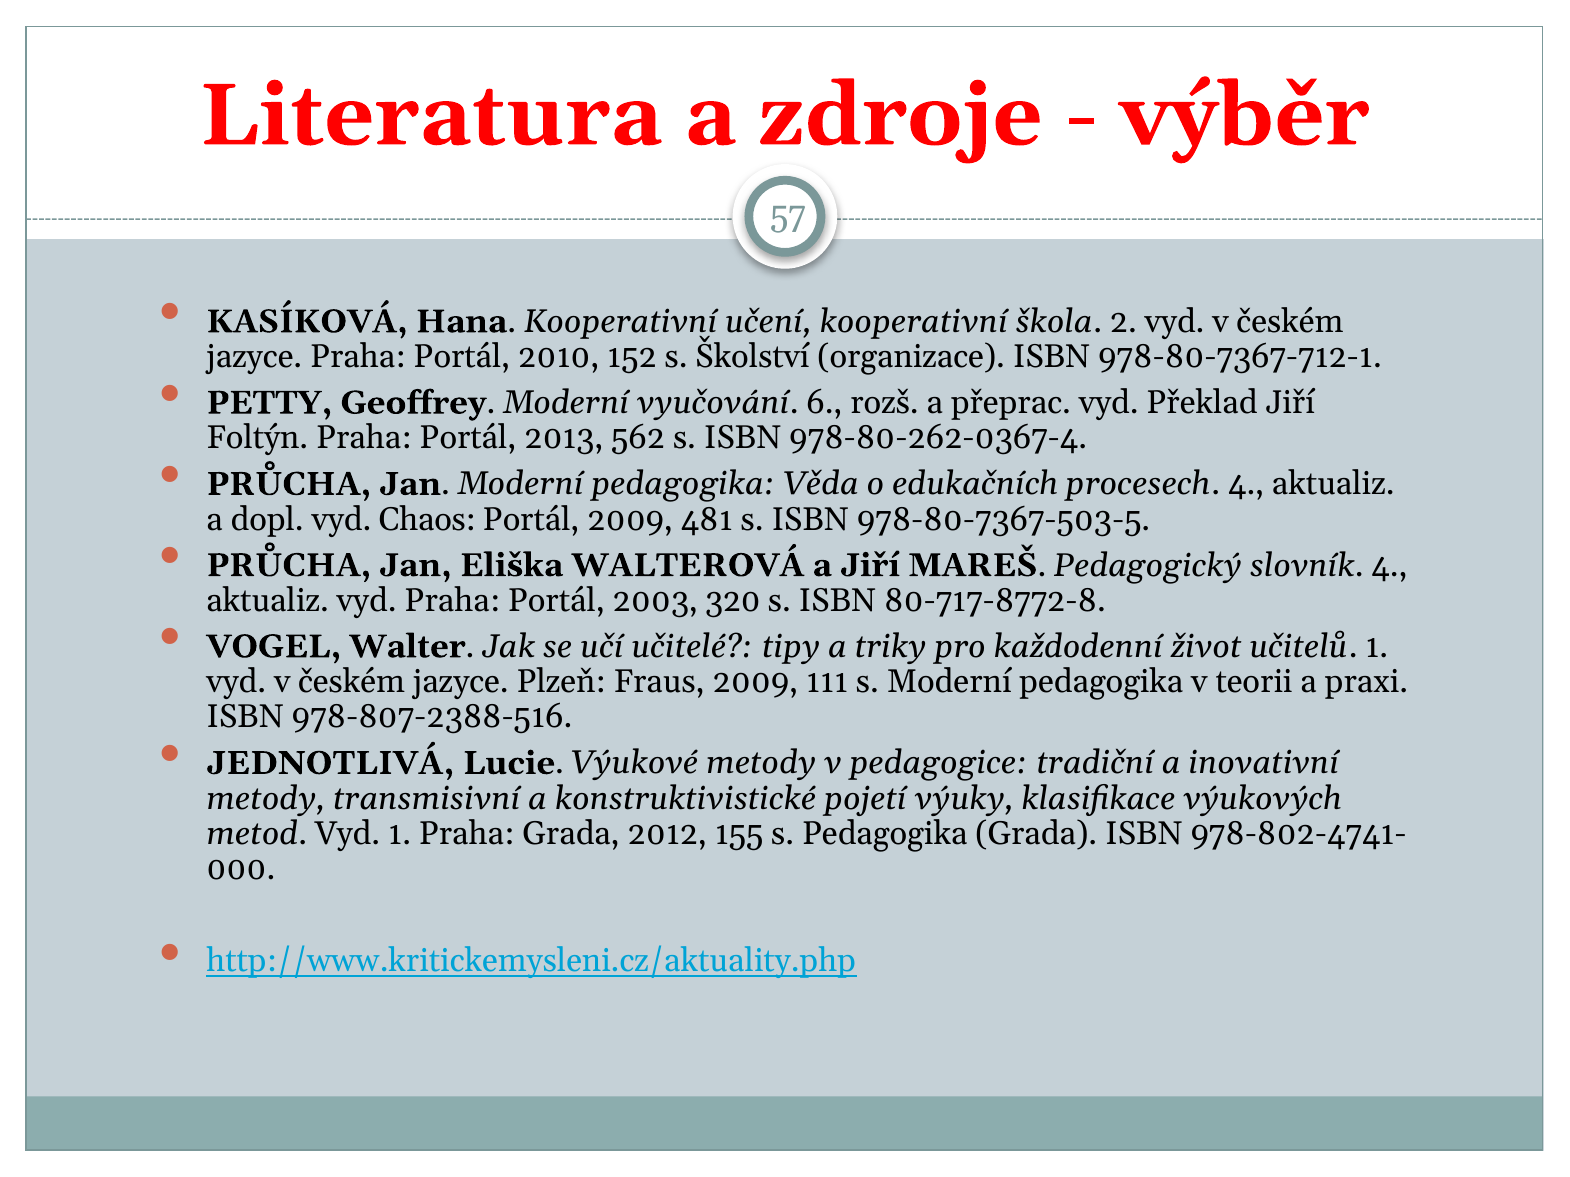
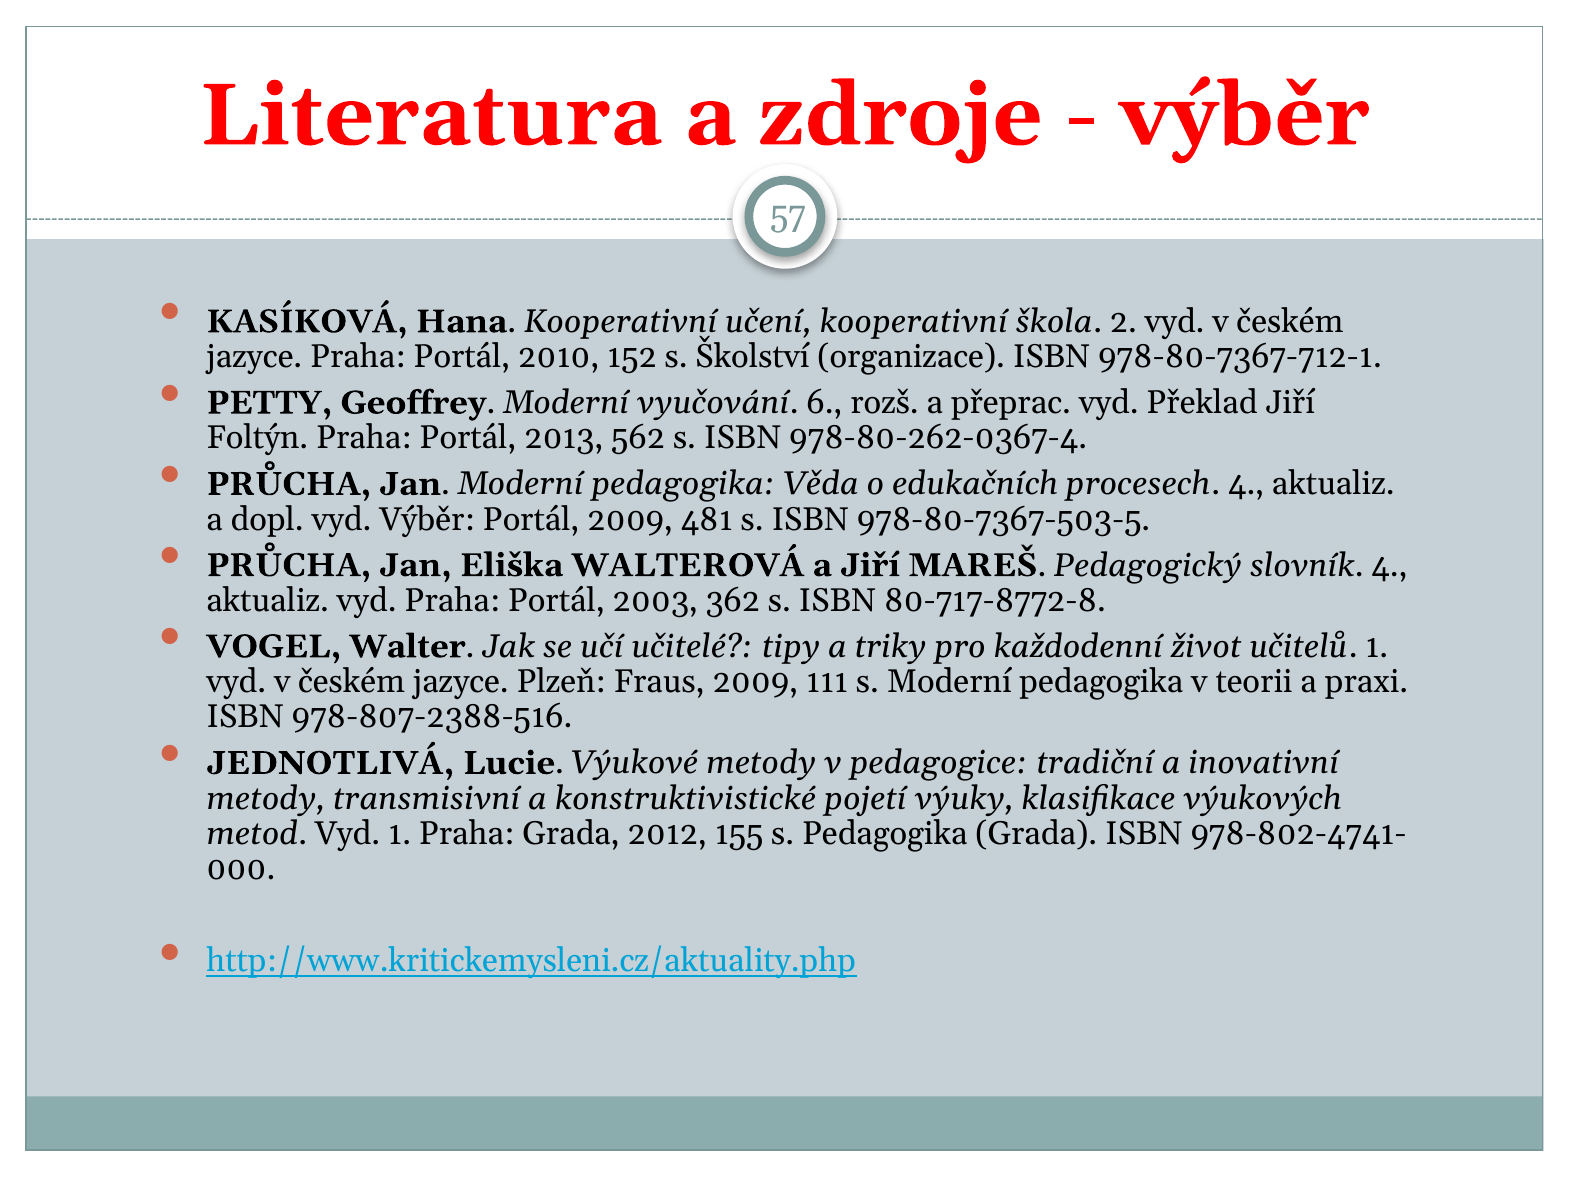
vyd Chaos: Chaos -> Výběr (427, 520)
320: 320 -> 362 (733, 601)
